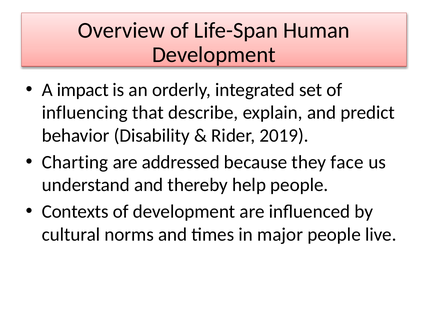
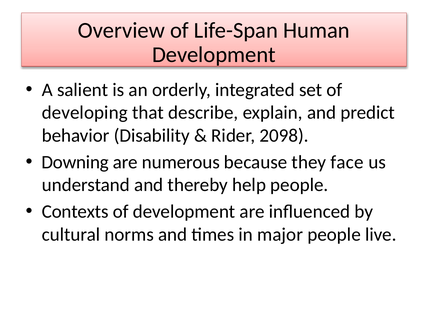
impact: impact -> salient (83, 90)
influencing: influencing -> developing (85, 113)
2019: 2019 -> 2098 (284, 135)
Charting: Charting -> Downing (75, 162)
addressed: addressed -> numerous (181, 162)
